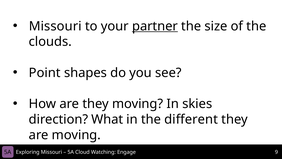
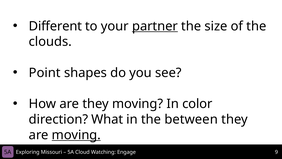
Missouri: Missouri -> Different (55, 26)
skies: skies -> color (197, 104)
different: different -> between (191, 119)
moving underline: none -> present (76, 135)
